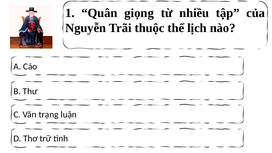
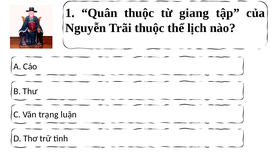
Quân giọng: giọng -> thuộc (139, 13)
nhiều: nhiều -> giang (194, 13)
